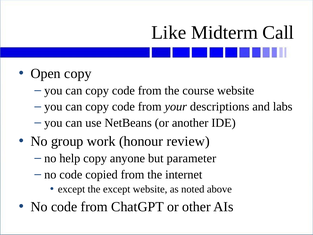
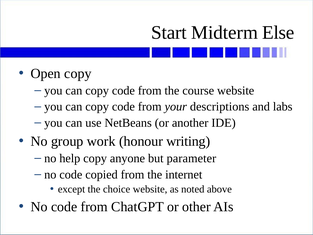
Like: Like -> Start (169, 33)
Call: Call -> Else (278, 33)
review: review -> writing (188, 141)
the except: except -> choice (117, 189)
